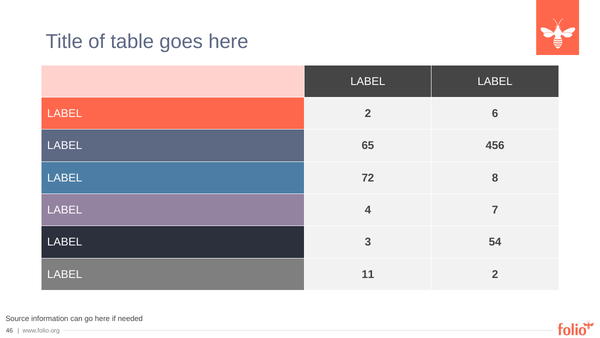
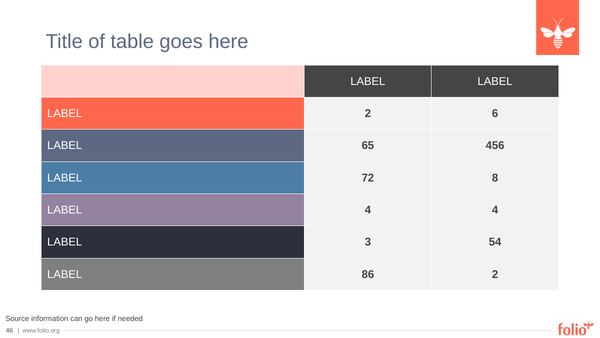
4 7: 7 -> 4 (495, 210)
11: 11 -> 86 (368, 274)
